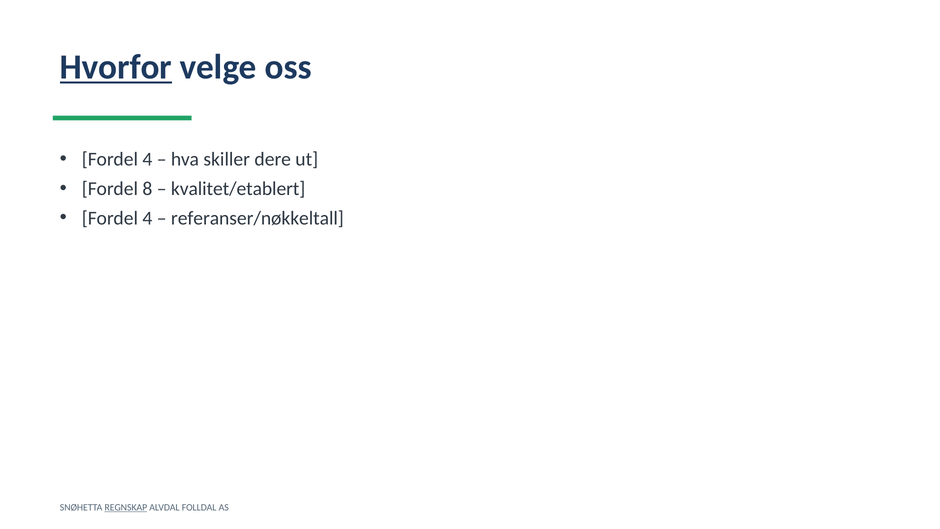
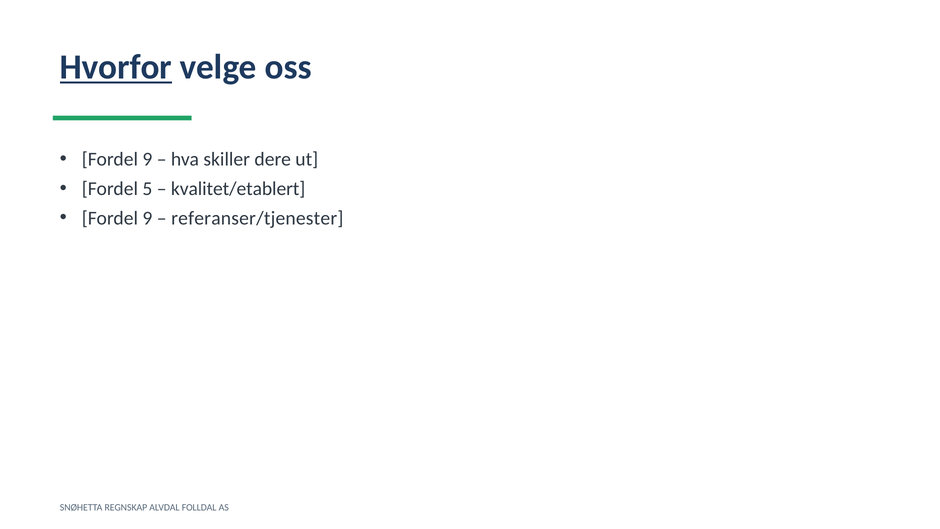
4: 4 -> 9 (147, 159)
8: 8 -> 5 (147, 189)
4: 4 -> 9 (147, 218)
referanser/nøkkeltall: referanser/nøkkeltall -> referanser/tjenester (257, 218)
REGNSKAP underline: present -> none (126, 507)
